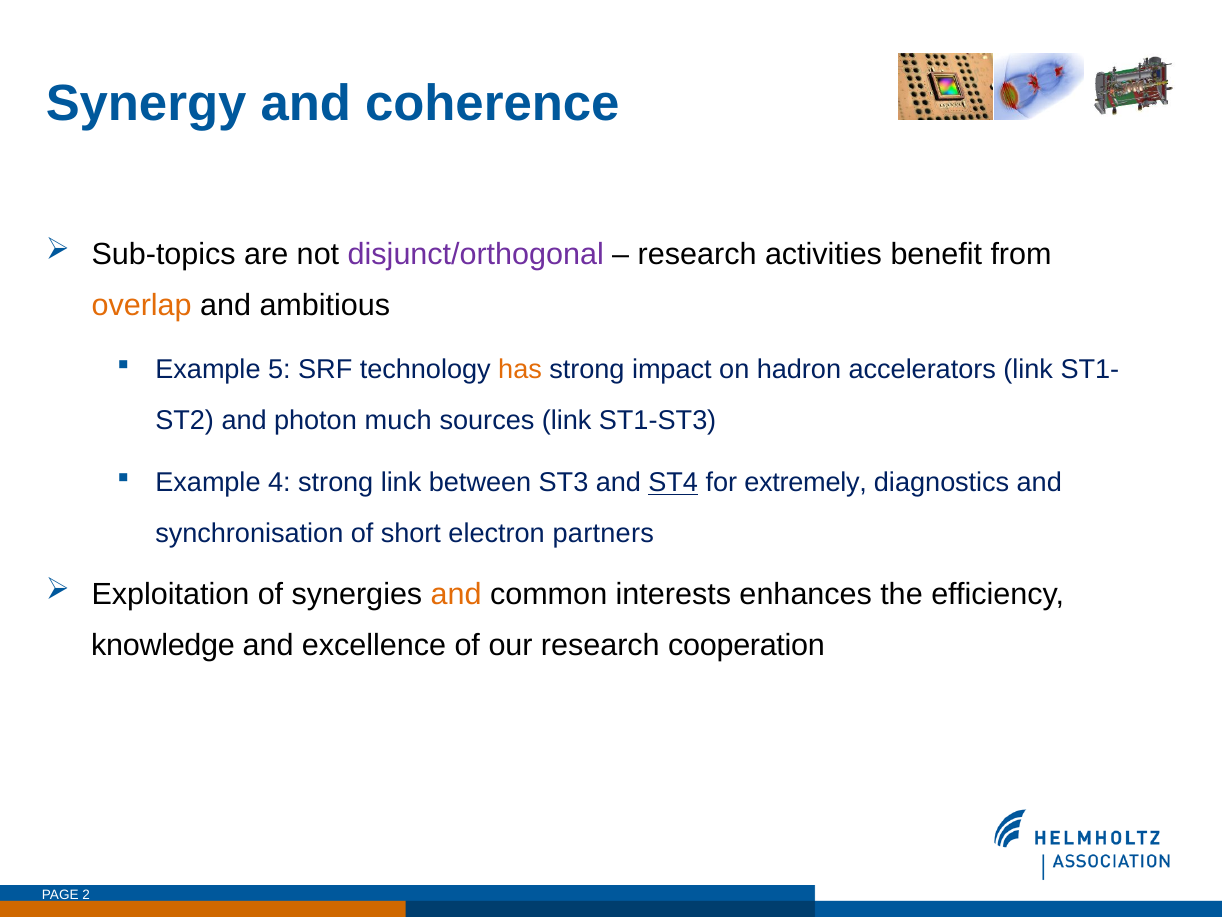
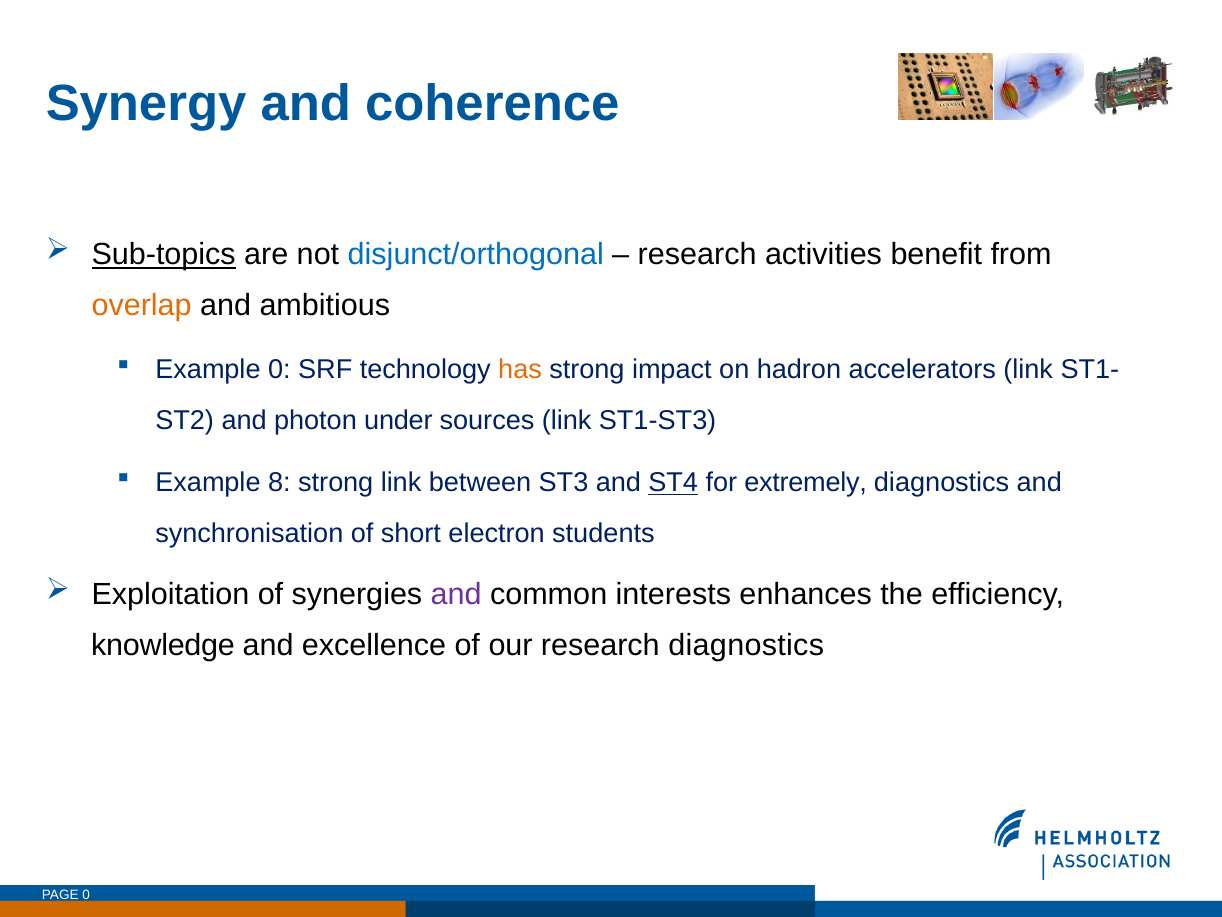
Sub-topics underline: none -> present (164, 255)
disjunct/orthogonal colour: purple -> blue (476, 255)
Example 5: 5 -> 0 (279, 370)
much: much -> under (398, 421)
4: 4 -> 8 (279, 482)
partners: partners -> students (603, 533)
and colour: orange -> purple (456, 594)
research cooperation: cooperation -> diagnostics (746, 645)
PAGE 2: 2 -> 0 (86, 894)
